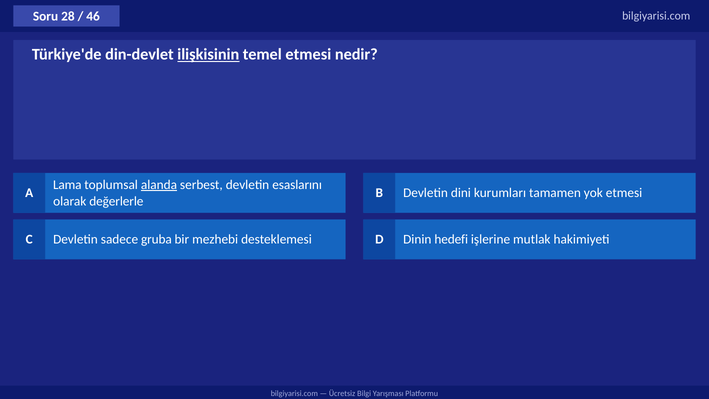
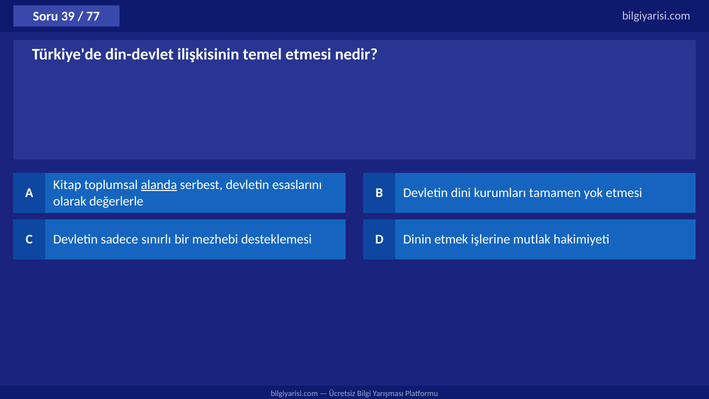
28: 28 -> 39 (68, 16)
46: 46 -> 77 (93, 16)
ilişkisinin underline: present -> none (208, 55)
Lama: Lama -> Kitap (67, 185)
gruba: gruba -> sınırlı (156, 239)
hedefi: hedefi -> etmek (451, 239)
